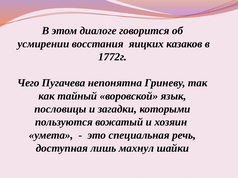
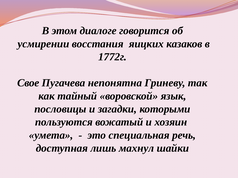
Чего: Чего -> Свое (28, 83)
